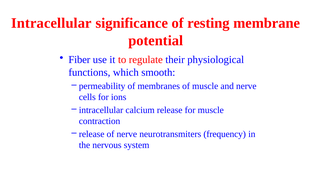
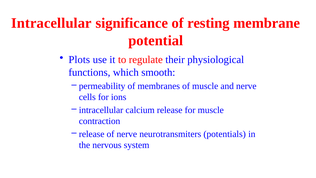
Fiber: Fiber -> Plots (79, 60)
frequency: frequency -> potentials (225, 134)
